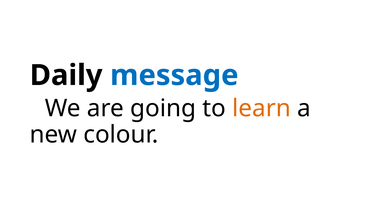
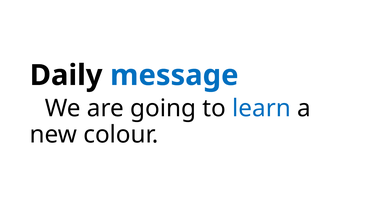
learn colour: orange -> blue (262, 108)
